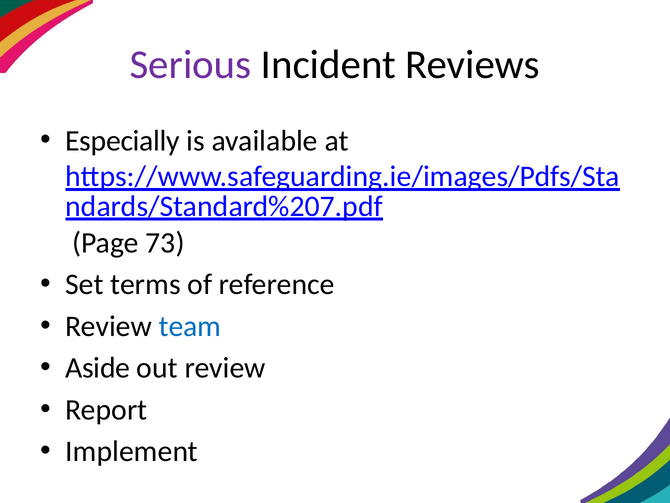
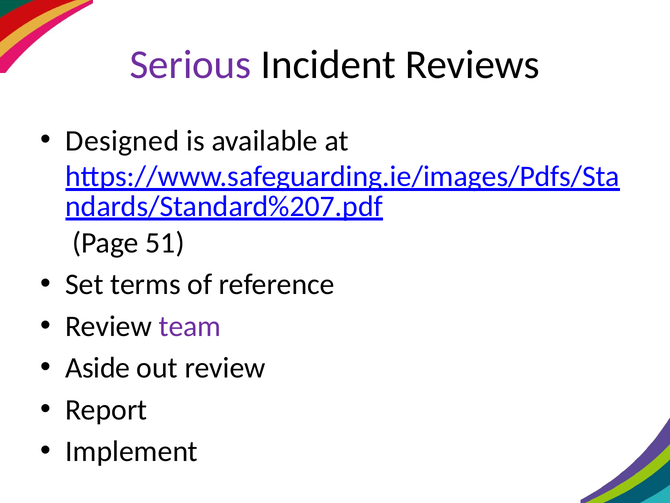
Especially: Especially -> Designed (122, 141)
73: 73 -> 51 (165, 243)
team colour: blue -> purple (190, 326)
